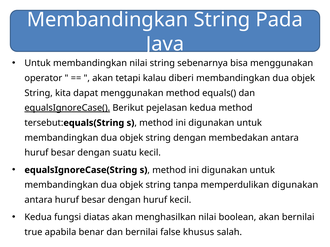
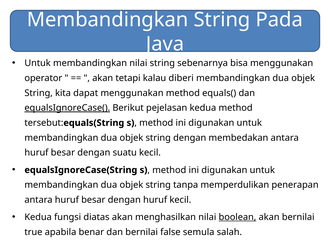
memperdulikan digunakan: digunakan -> penerapan (295, 185)
boolean underline: none -> present (237, 218)
khusus: khusus -> semula (199, 232)
